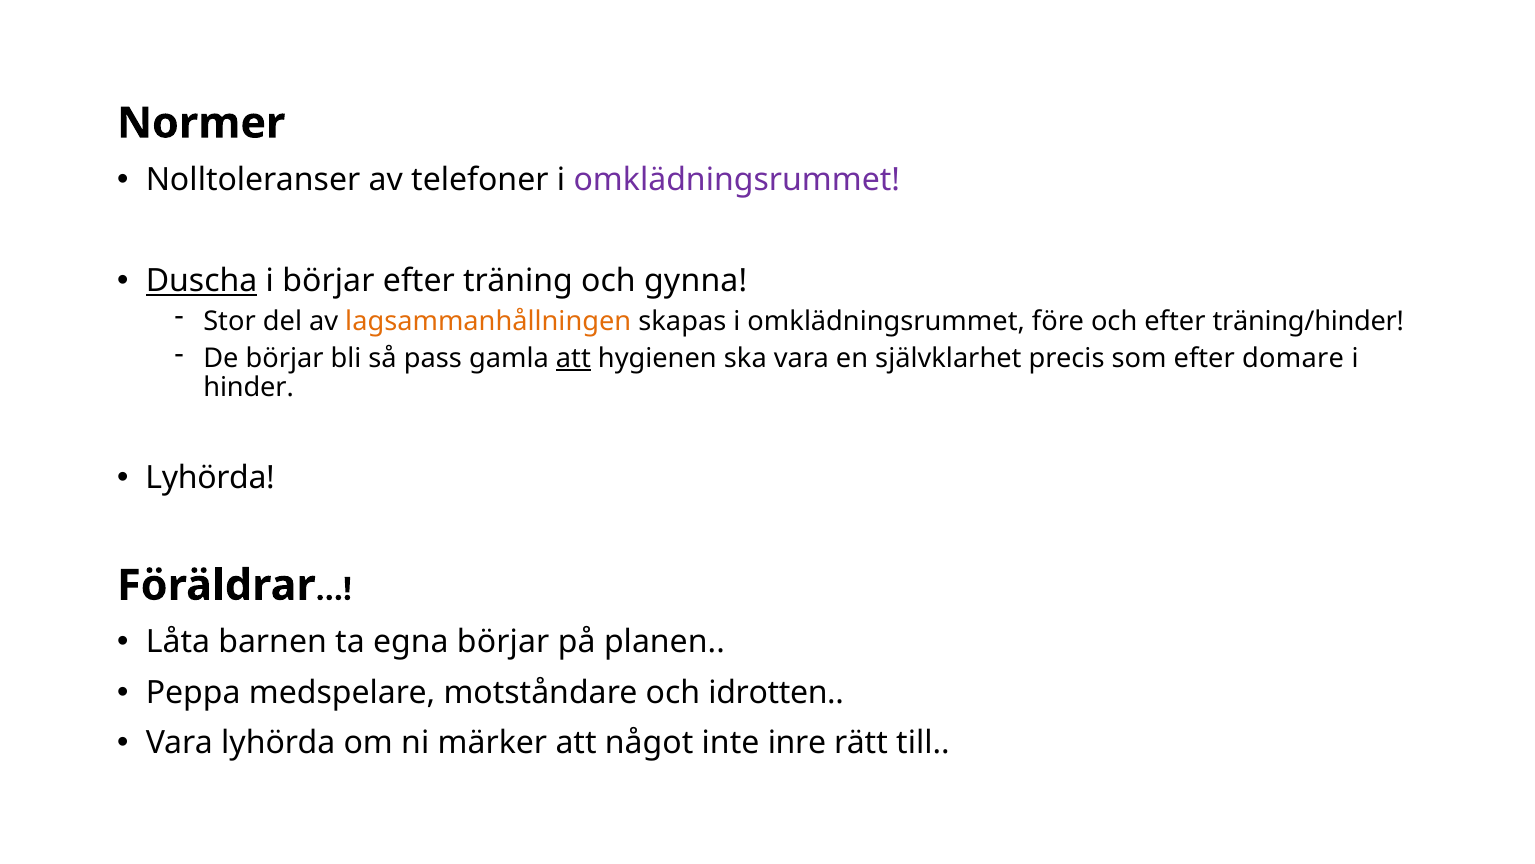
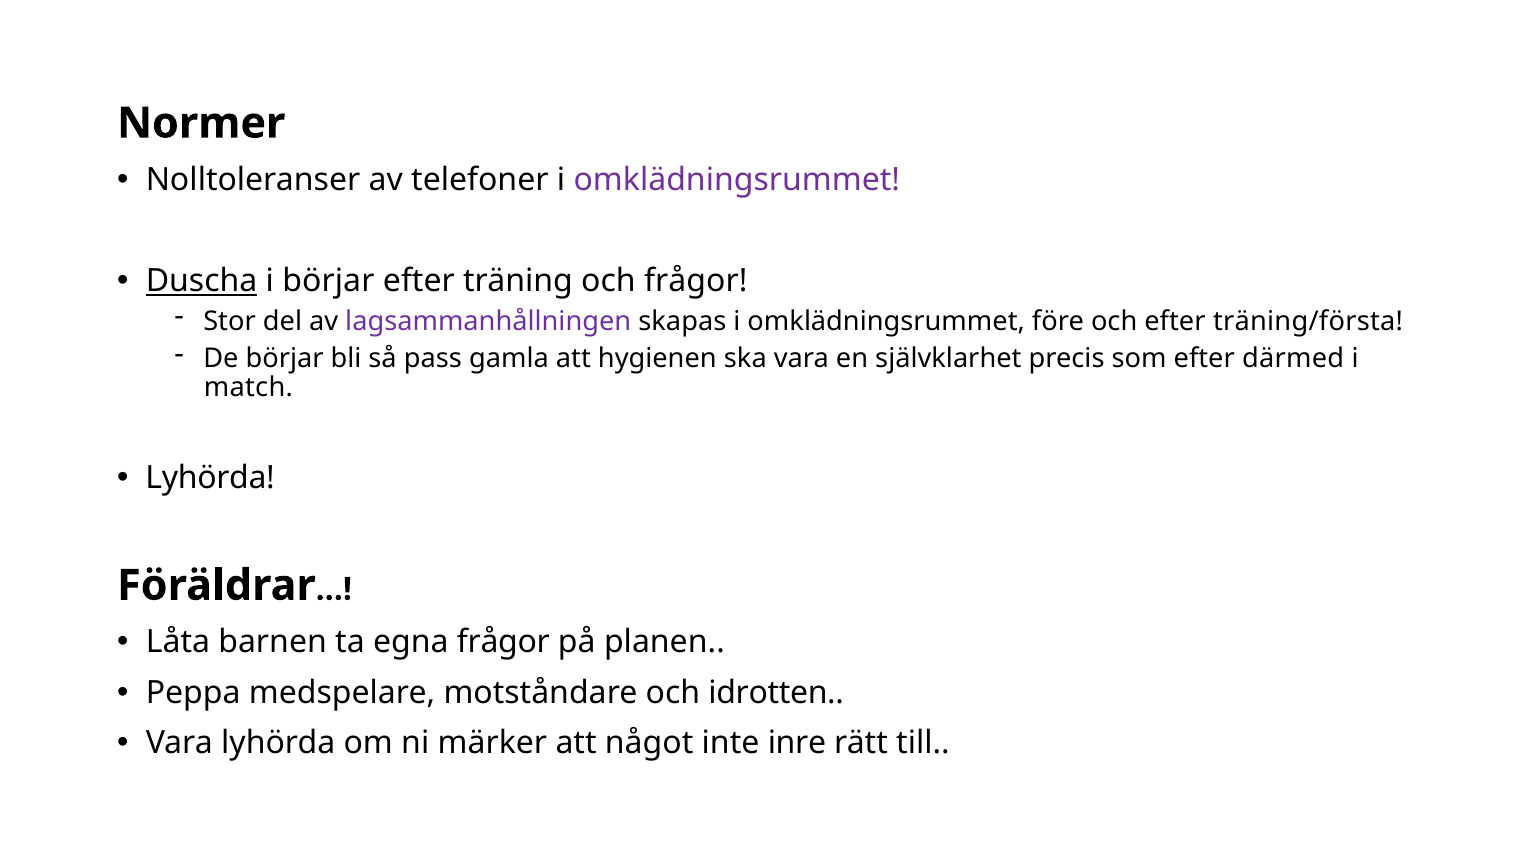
och gynna: gynna -> frågor (696, 281)
lagsammanhållningen colour: orange -> purple (488, 321)
träning/hinder: träning/hinder -> träning/första (1308, 321)
att underline: present -> none (573, 358)
domare: domare -> därmed (1293, 358)
hinder: hinder -> match (248, 388)
egna börjar: börjar -> frågor (503, 642)
